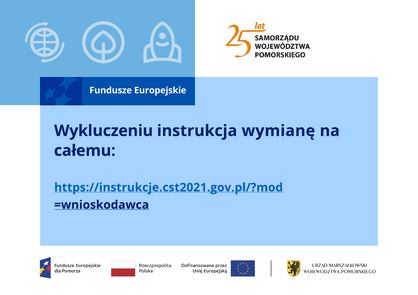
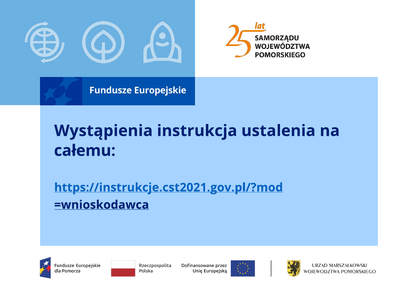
Wykluczeniu: Wykluczeniu -> Wystąpienia (103, 131)
wymianę: wymianę -> ustalenia (278, 131)
